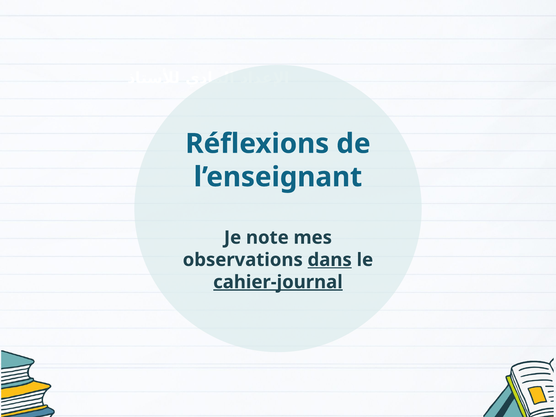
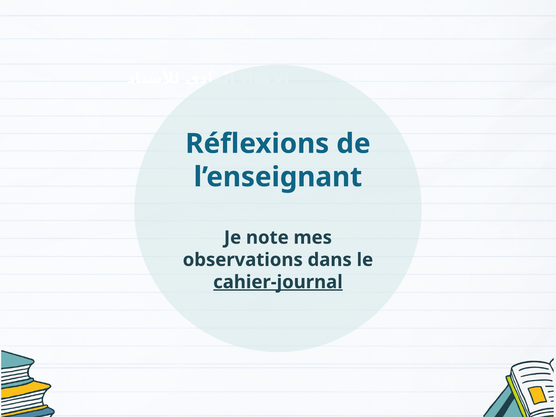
dans underline: present -> none (330, 260)
